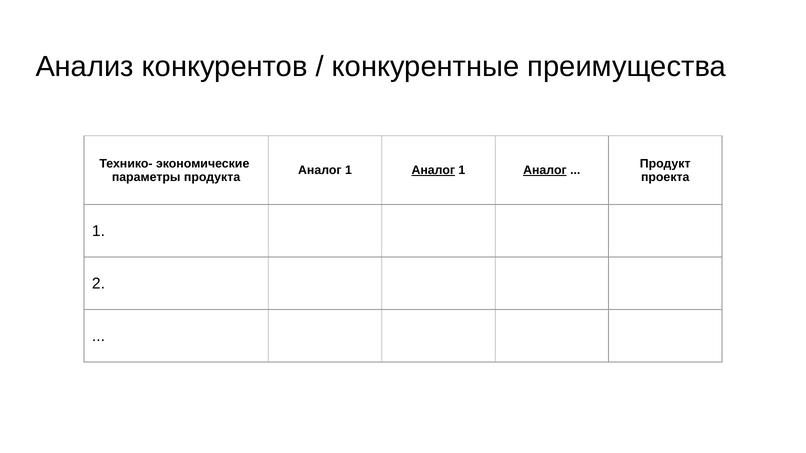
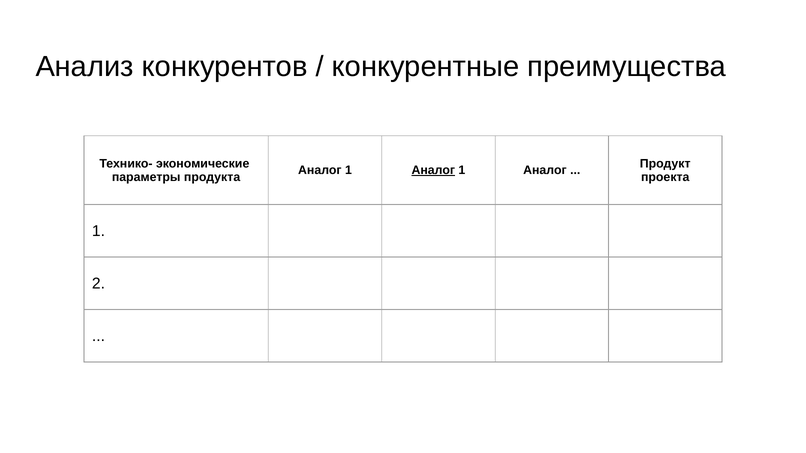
Аналог underline: present -> none (545, 170)
